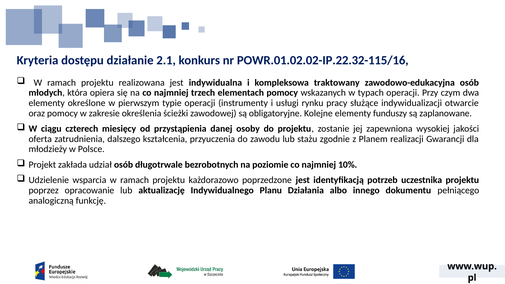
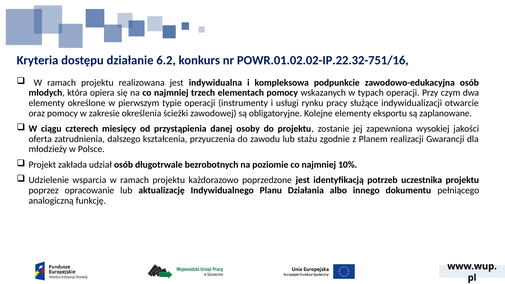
2.1: 2.1 -> 6.2 (166, 60)
POWR.01.02.02-IP.22.32-115/16: POWR.01.02.02-IP.22.32-115/16 -> POWR.01.02.02-IP.22.32-751/16 (323, 60)
traktowany: traktowany -> podpunkcie (337, 83)
funduszy: funduszy -> eksportu (390, 113)
